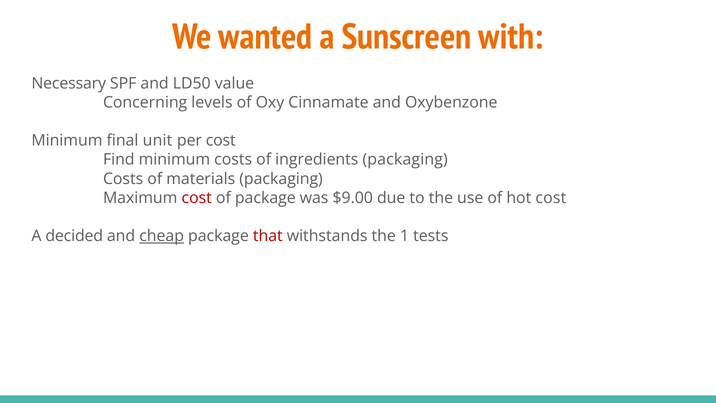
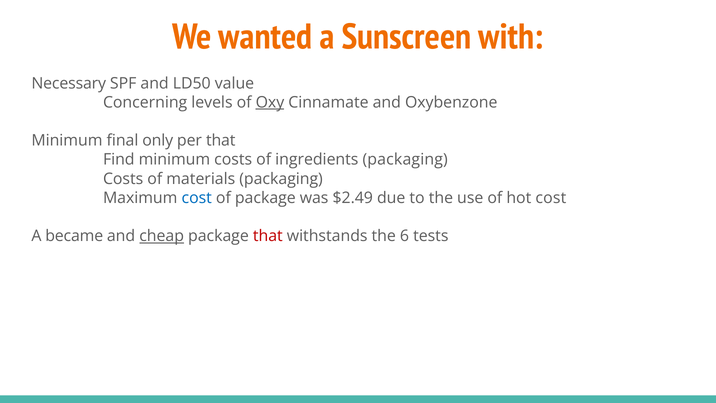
Oxy underline: none -> present (270, 102)
unit: unit -> only (158, 140)
per cost: cost -> that (221, 140)
cost colour: red -> blue (197, 198)
$9.00: $9.00 -> $2.49 (353, 198)
decided: decided -> became (74, 236)
1: 1 -> 6 (405, 236)
